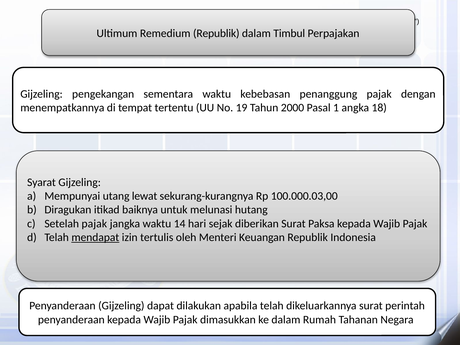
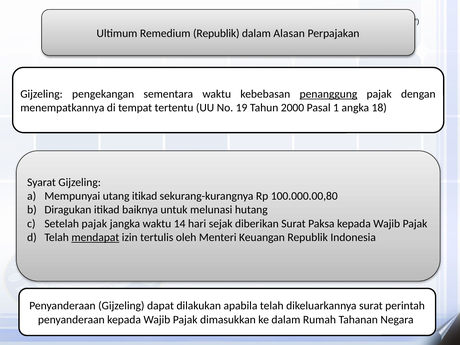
Timbul: Timbul -> Alasan (289, 33)
penanggung underline: none -> present (328, 94)
utang lewat: lewat -> itikad (145, 196)
100.000.03,00: 100.000.03,00 -> 100.000.00,80 (304, 196)
